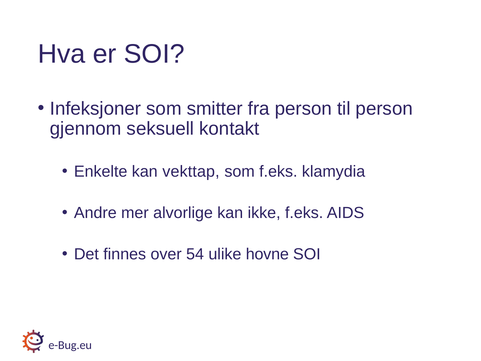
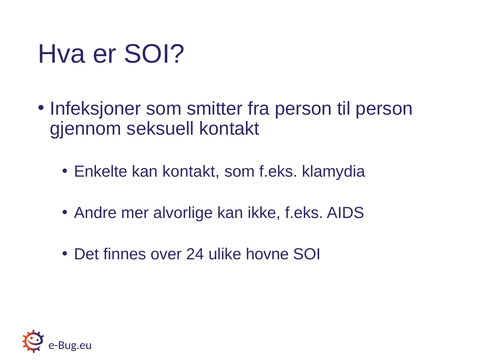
kan vekttap: vekttap -> kontakt (191, 171)
54: 54 -> 24 (195, 254)
